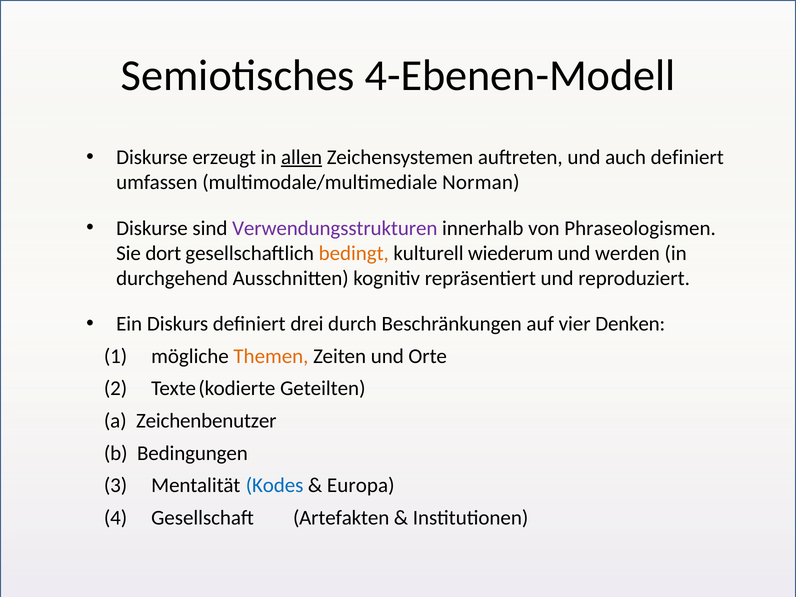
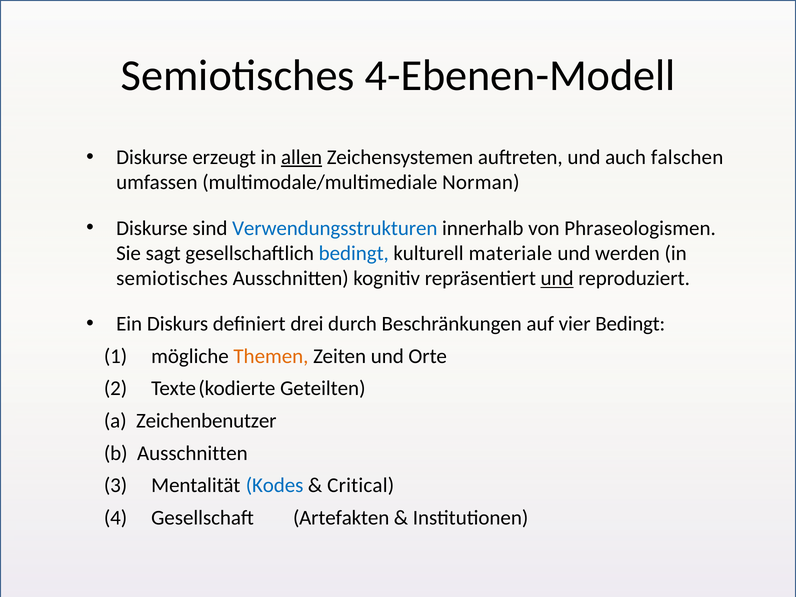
auch definiert: definiert -> falschen (687, 157)
Verwendungsstrukturen colour: purple -> blue (335, 228)
dort: dort -> sagt (163, 253)
bedingt colour: orange -> blue (354, 253)
wiederum: wiederum -> materiale (510, 253)
durchgehend: durchgehend -> semiotisches (172, 278)
und underline: none -> present (557, 278)
vier Denken: Denken -> Bedingt (630, 324)
b Bedingungen: Bedingungen -> Ausschnitten (192, 453)
Europa: Europa -> Critical (361, 485)
